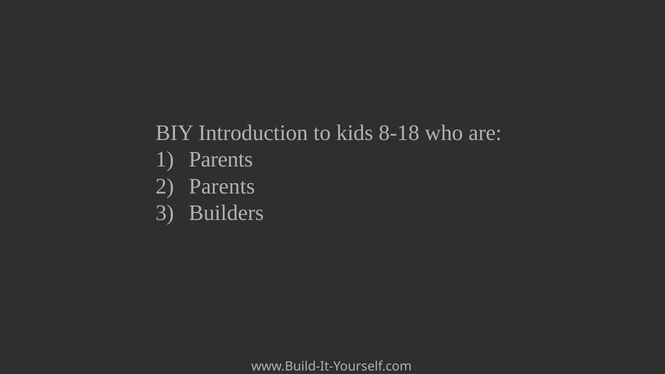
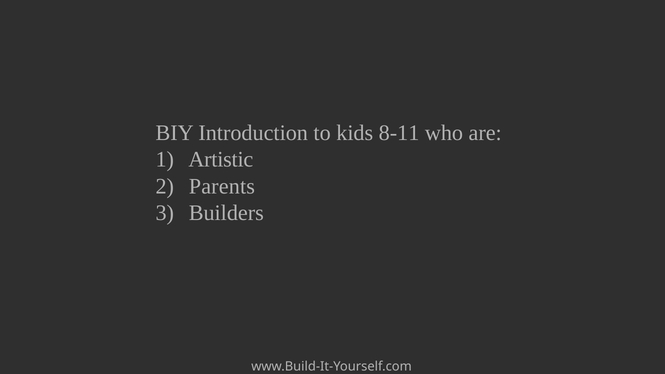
8-18: 8-18 -> 8-11 (399, 133)
Parents: Parents -> Artistic (221, 160)
